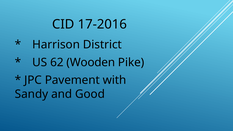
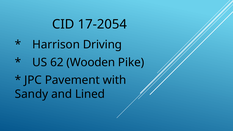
17-2016: 17-2016 -> 17-2054 (102, 24)
District: District -> Driving (102, 45)
Good: Good -> Lined (90, 94)
